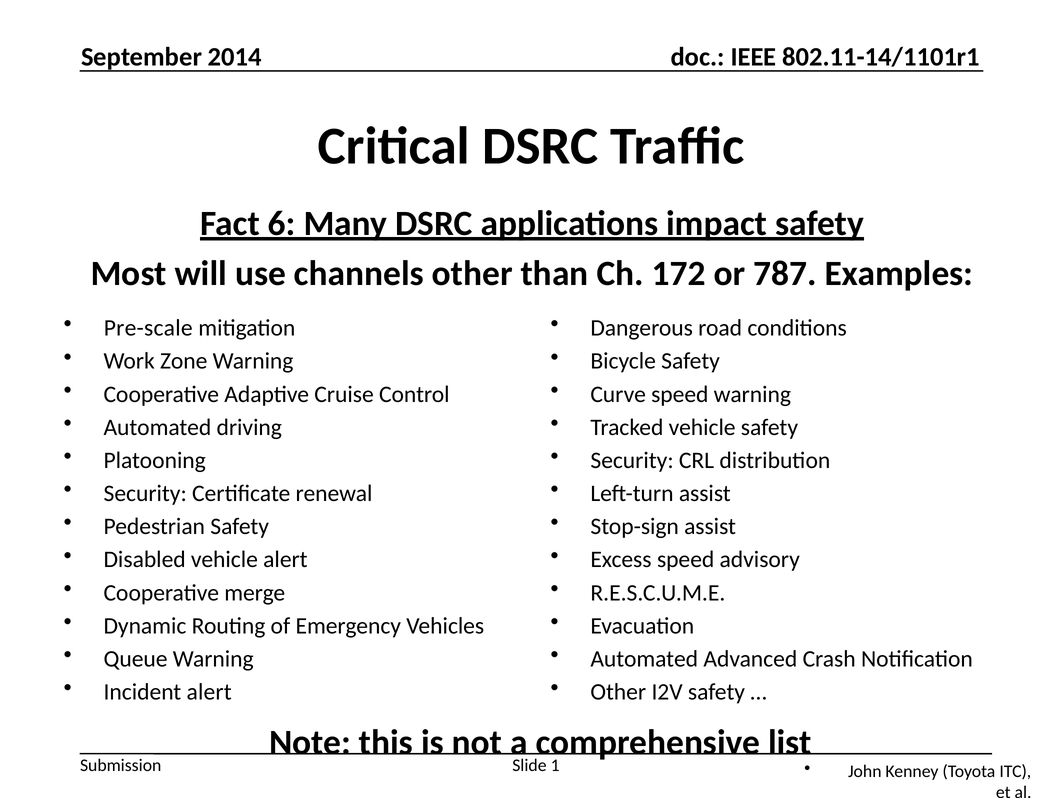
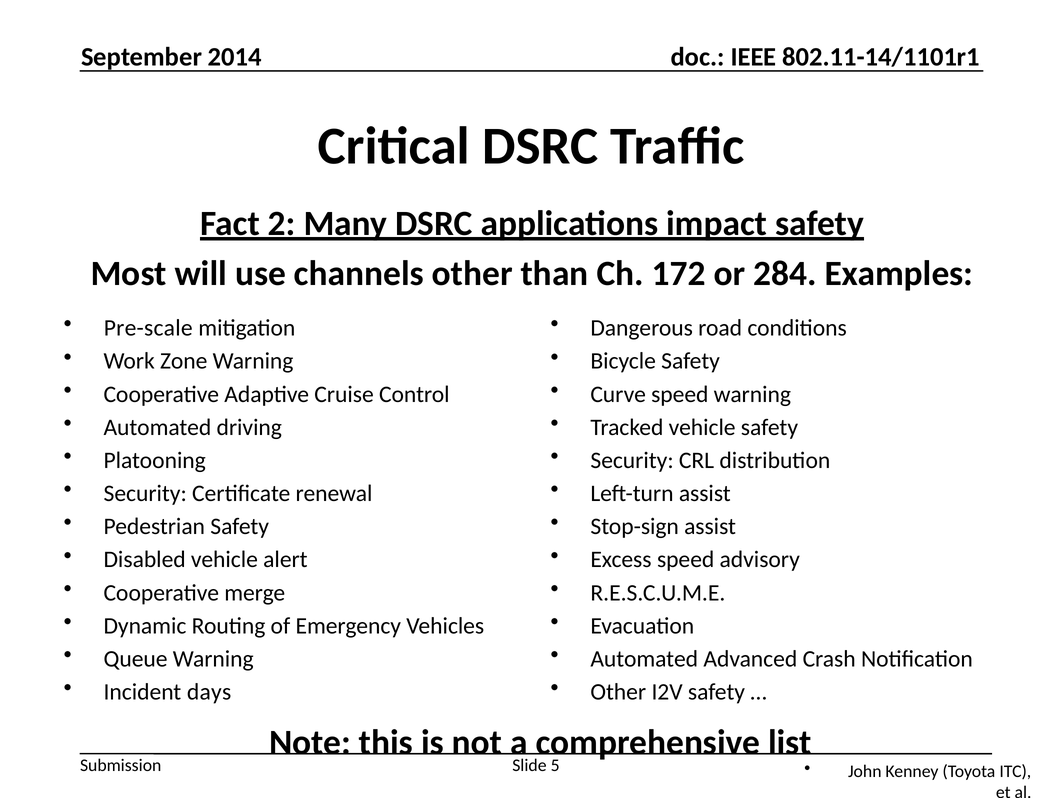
6: 6 -> 2 (282, 223)
787: 787 -> 284 (785, 273)
Incident alert: alert -> days (209, 691)
1: 1 -> 5 (555, 765)
